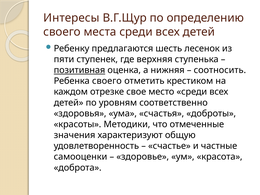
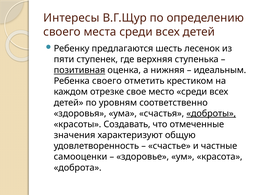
соотносить: соотносить -> идеальным (220, 70)
доброты underline: none -> present (211, 113)
Методики: Методики -> Создавать (127, 124)
